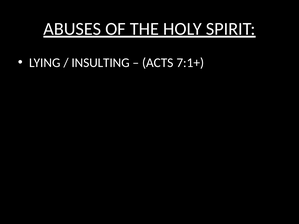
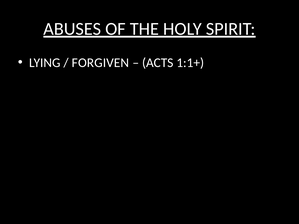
INSULTING: INSULTING -> FORGIVEN (100, 63)
7:1+: 7:1+ -> 1:1+ (190, 63)
